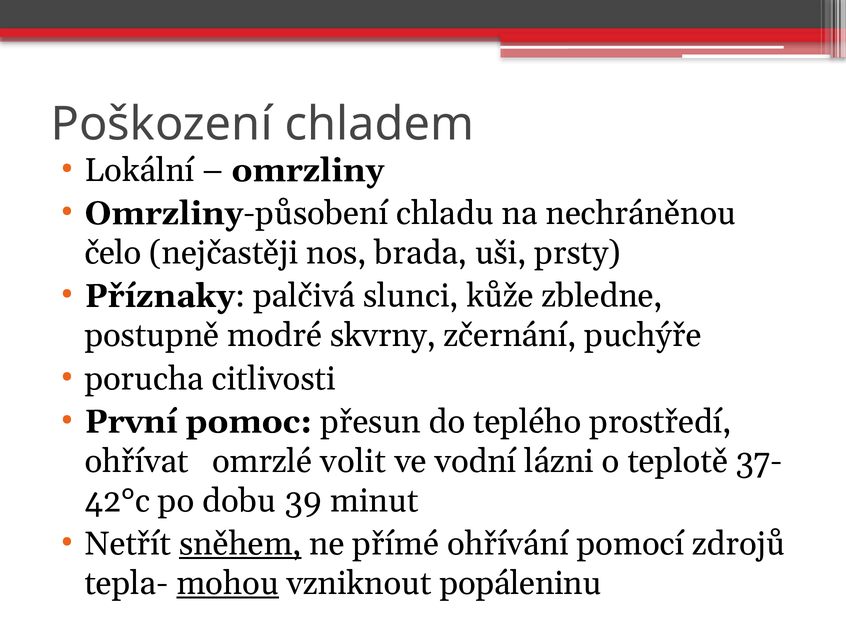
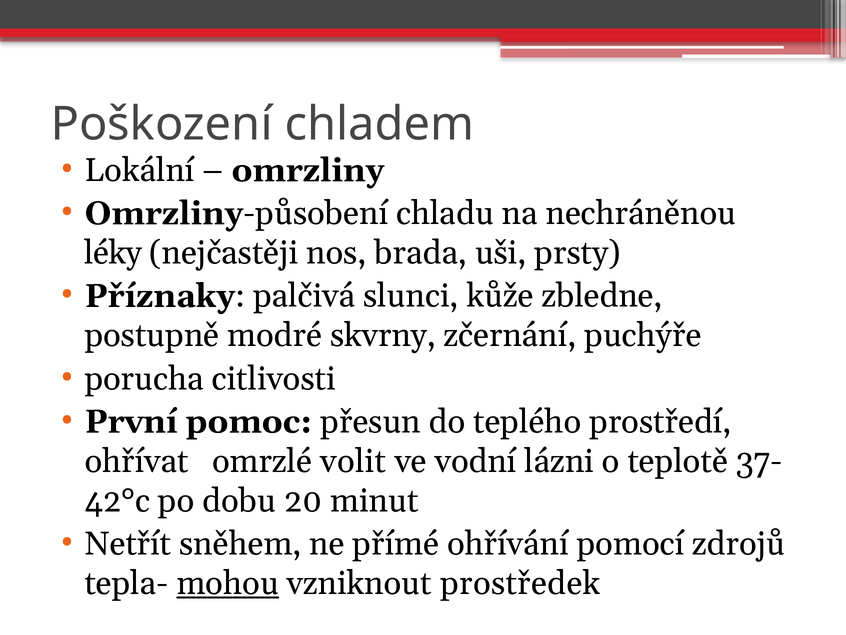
čelo: čelo -> léky (113, 253)
39: 39 -> 20 (303, 500)
sněhem underline: present -> none (240, 543)
popáleninu: popáleninu -> prostředek (520, 583)
